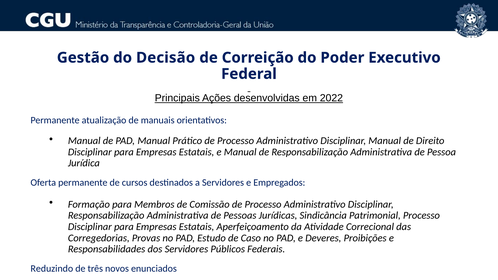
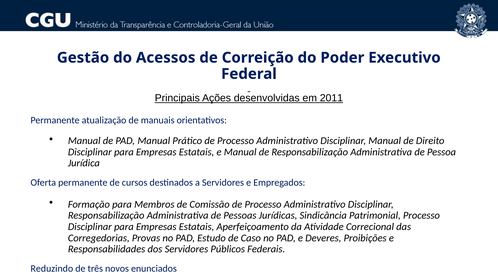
Decisão: Decisão -> Acessos (166, 58)
2022: 2022 -> 2011 (331, 98)
